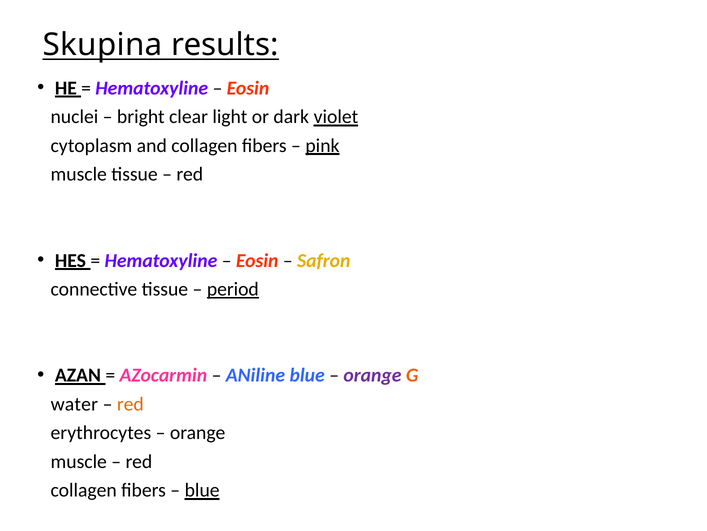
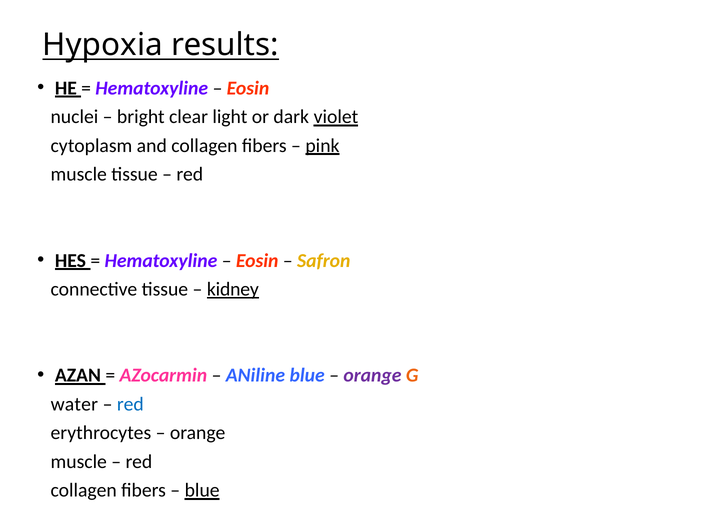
Skupina: Skupina -> Hypoxia (103, 45)
period: period -> kidney (233, 289)
red colour: orange -> blue (130, 404)
